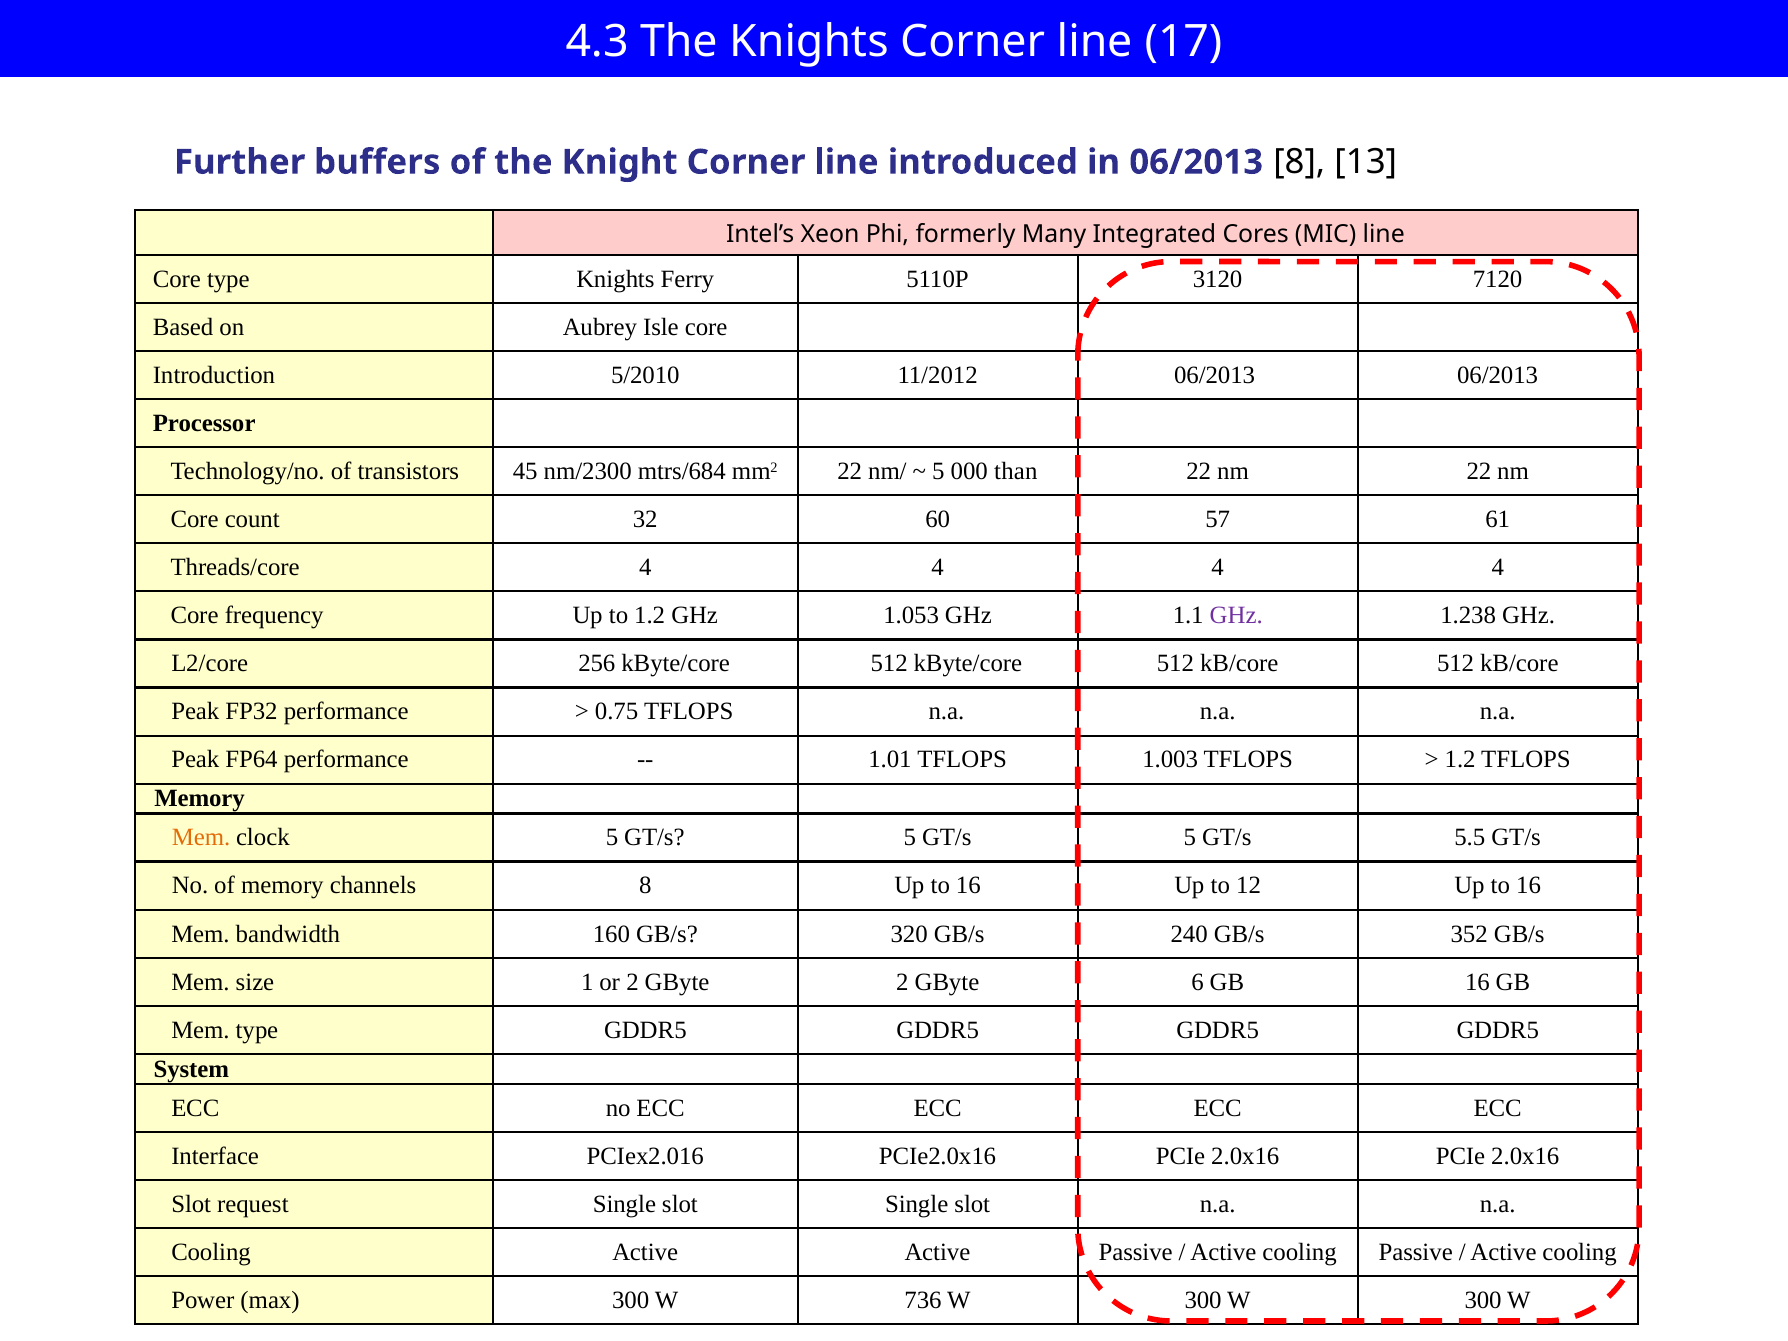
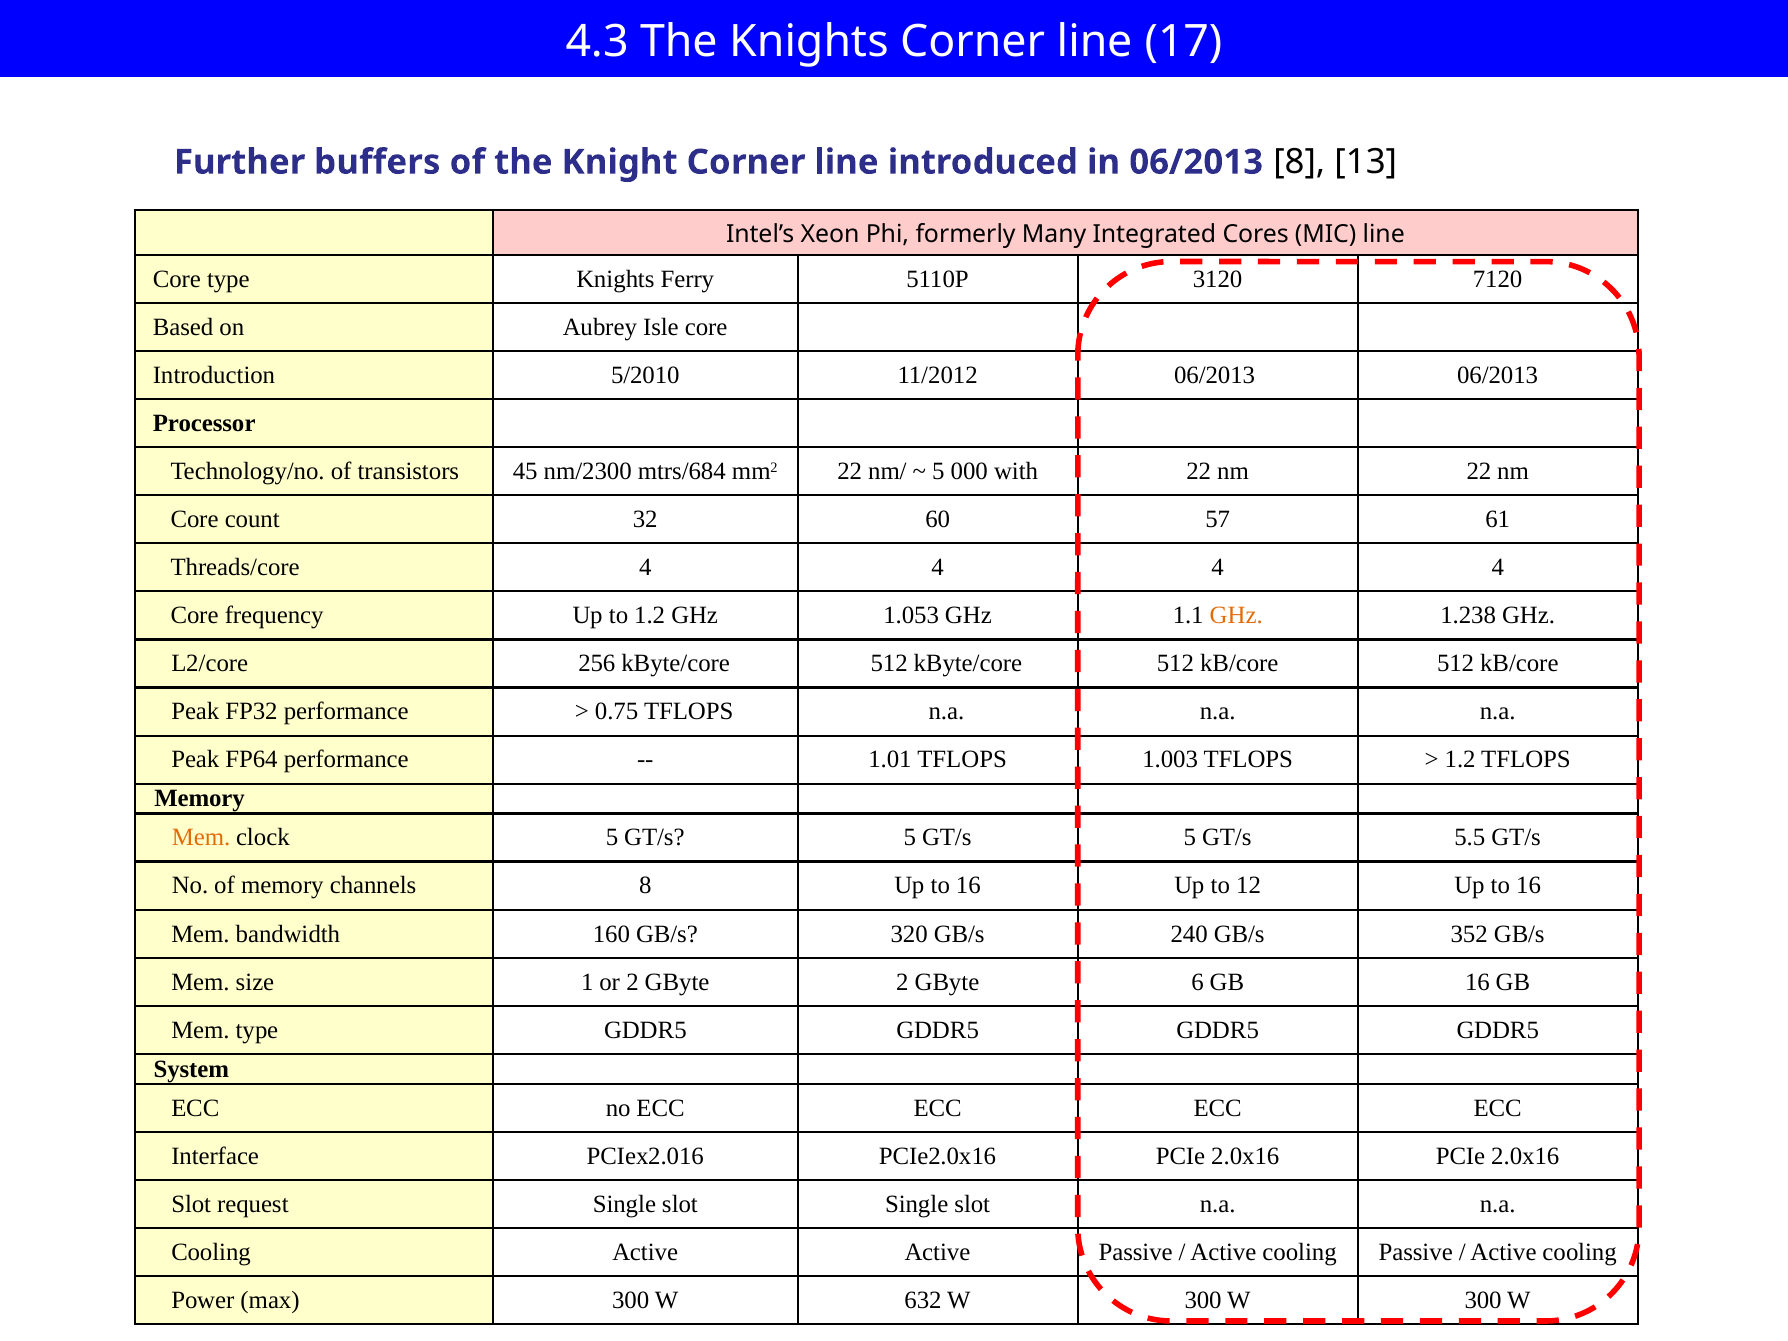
than: than -> with (1016, 471)
GHz colour: purple -> orange (1236, 616)
736: 736 -> 632 (923, 1300)
